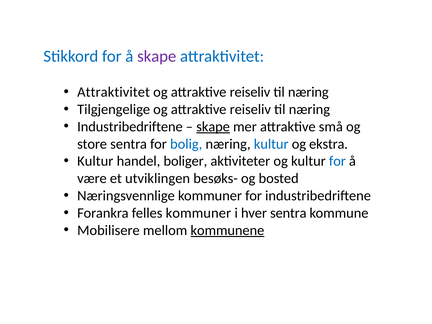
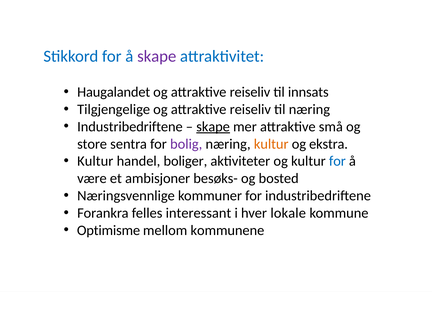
Attraktivitet: Attraktivitet -> Haugalandet (114, 92)
næring: næring -> innsats (308, 92)
bolig colour: blue -> purple (186, 144)
kultur colour: blue -> orange (271, 144)
utviklingen: utviklingen -> ambisjoner (158, 179)
felles kommuner: kommuner -> interessant (198, 213)
hver sentra: sentra -> lokale (288, 213)
Mobilisere: Mobilisere -> Optimisme (109, 230)
kommunene underline: present -> none (227, 230)
